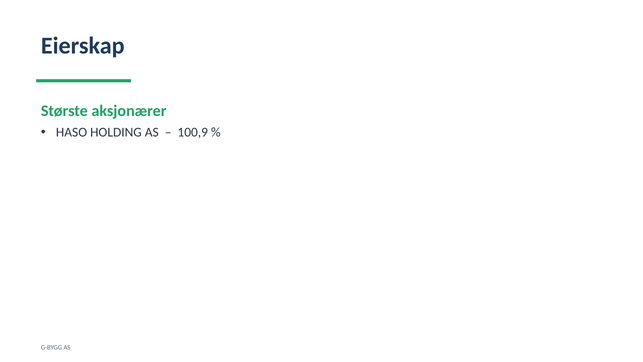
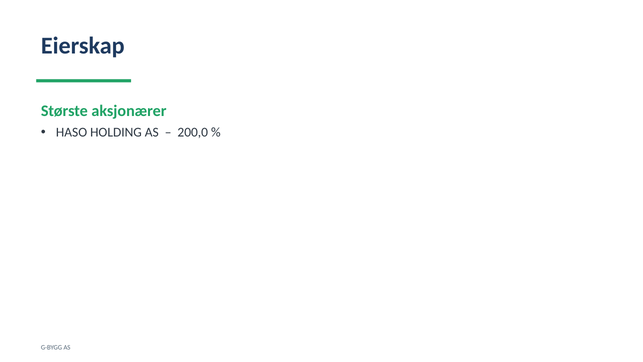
100,9: 100,9 -> 200,0 (193, 132)
